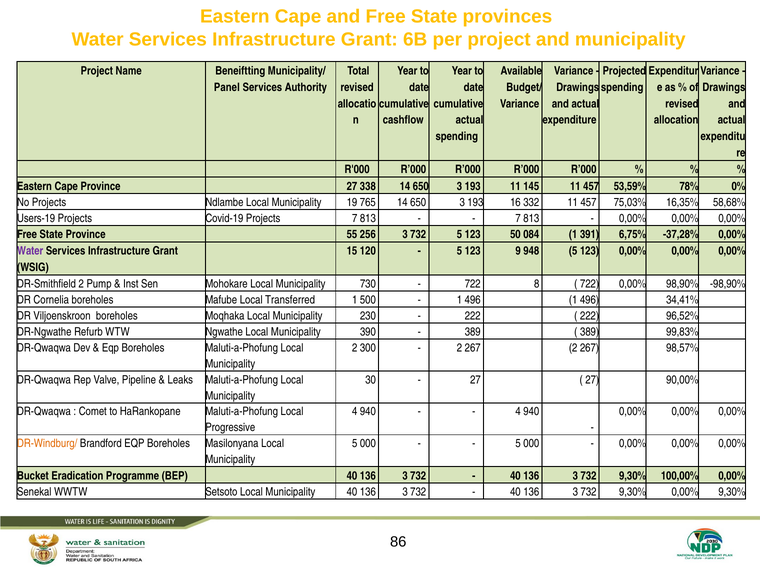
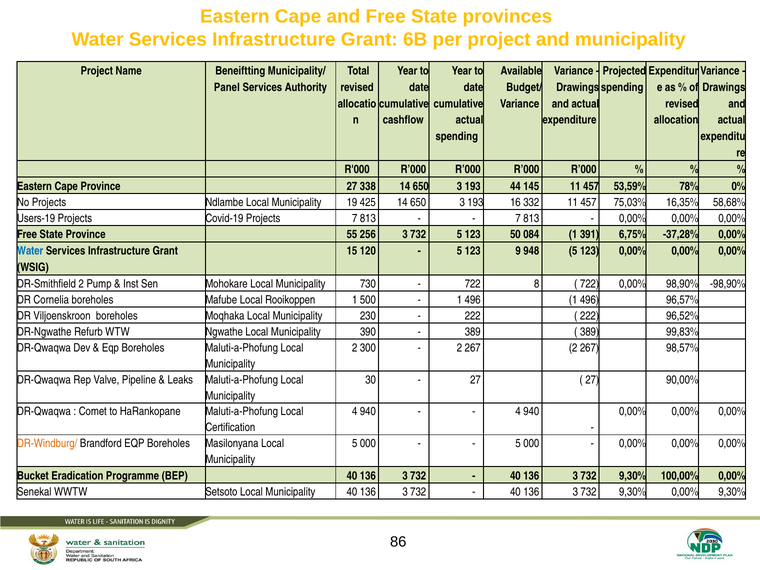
193 11: 11 -> 44 (515, 186)
765: 765 -> 425 (368, 202)
Water colour: purple -> blue (30, 251)
Transferred: Transferred -> Rooikoppen (290, 300)
34,41%: 34,41% -> 96,57% (682, 300)
Progressive: Progressive -> Certification (230, 428)
